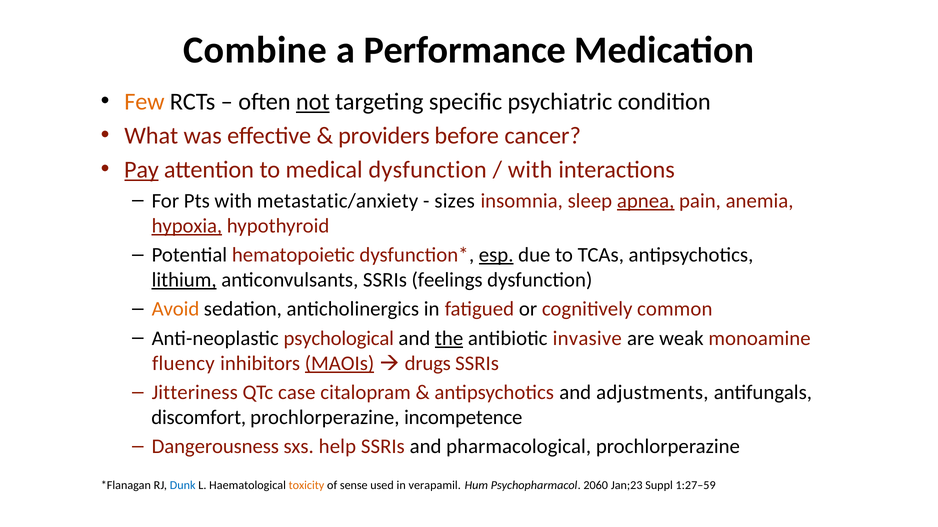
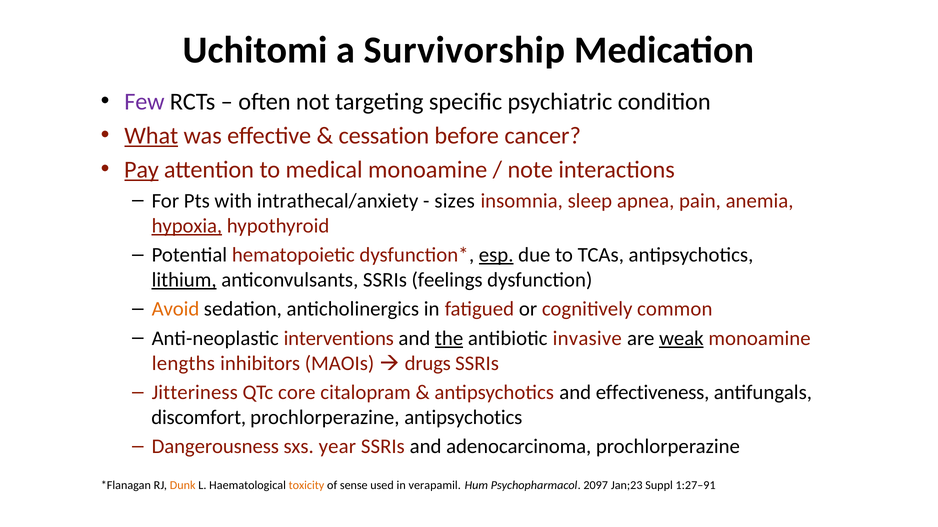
Combine: Combine -> Uchitomi (255, 50)
Performance: Performance -> Survivorship (465, 50)
Few colour: orange -> purple (144, 102)
not underline: present -> none (313, 102)
What underline: none -> present (151, 136)
providers: providers -> cessation (384, 136)
medical dysfunction: dysfunction -> monoamine (428, 170)
with: with -> note (530, 170)
metastatic/anxiety: metastatic/anxiety -> intrathecal/anxiety (338, 201)
apnea underline: present -> none (646, 201)
psychological: psychological -> interventions (339, 339)
weak underline: none -> present (681, 339)
fluency: fluency -> lengths (183, 364)
MAOIs underline: present -> none (340, 364)
case: case -> core (297, 393)
adjustments: adjustments -> effectiveness (653, 393)
prochlorperazine incompetence: incompetence -> antipsychotics (463, 418)
help: help -> year (337, 447)
pharmacological: pharmacological -> adenocarcinoma (519, 447)
Dunk colour: blue -> orange (183, 486)
2060: 2060 -> 2097 (596, 486)
1:27–59: 1:27–59 -> 1:27–91 (696, 486)
